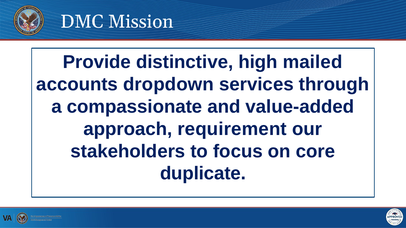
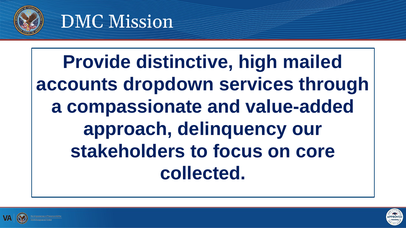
requirement: requirement -> delinquency (232, 129)
duplicate: duplicate -> collected (203, 174)
